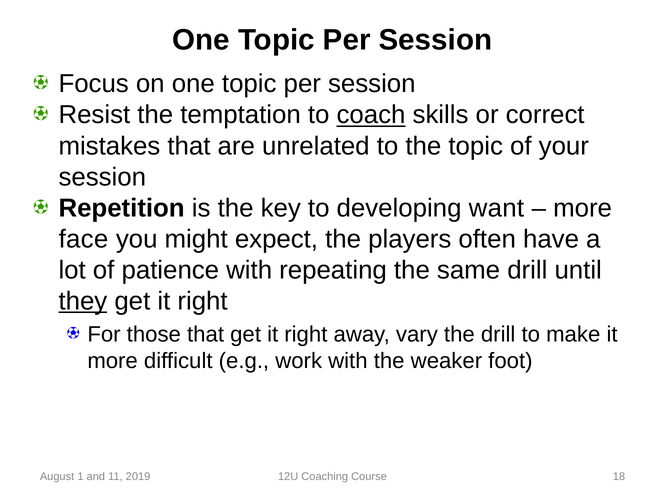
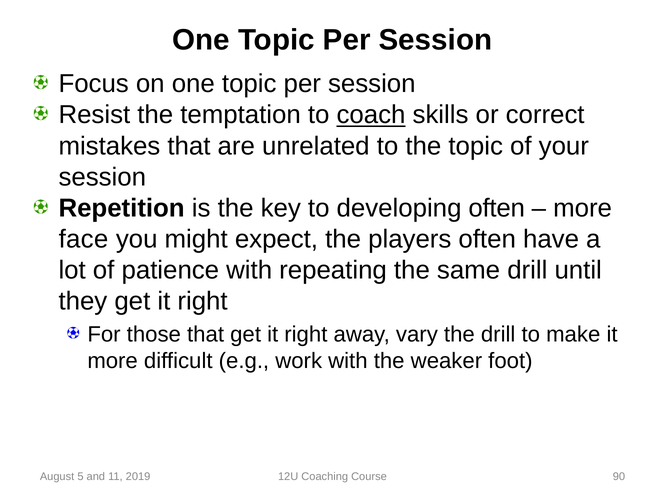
developing want: want -> often (497, 208)
they underline: present -> none (83, 301)
1: 1 -> 5 (80, 476)
18: 18 -> 90 (619, 476)
